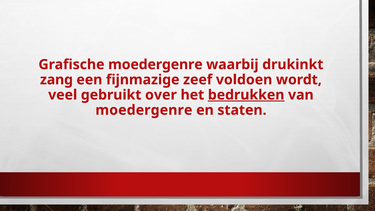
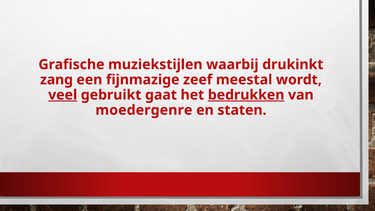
Grafische moedergenre: moedergenre -> muziekstijlen (155, 64)
voldoen: voldoen -> meestal (244, 80)
veel underline: none -> present (63, 95)
over: over -> gaat (161, 95)
